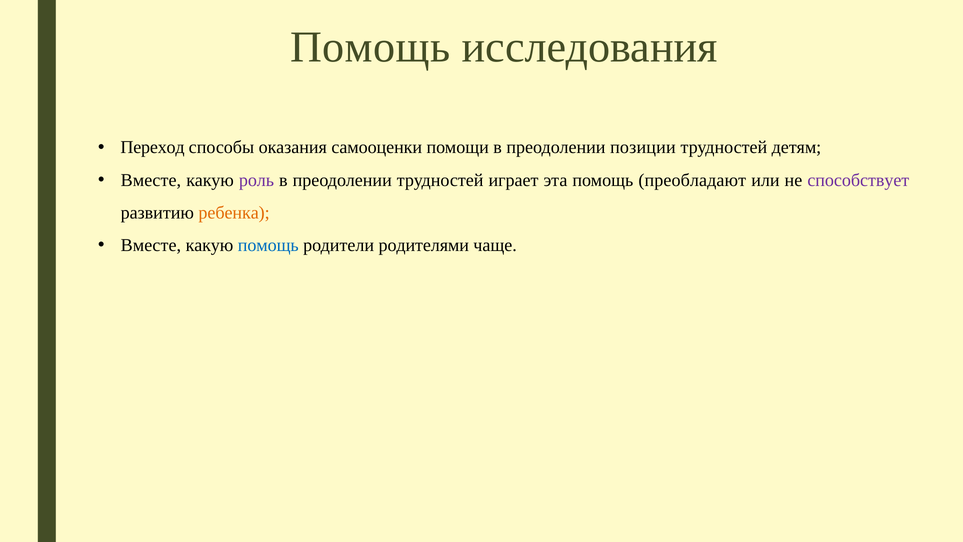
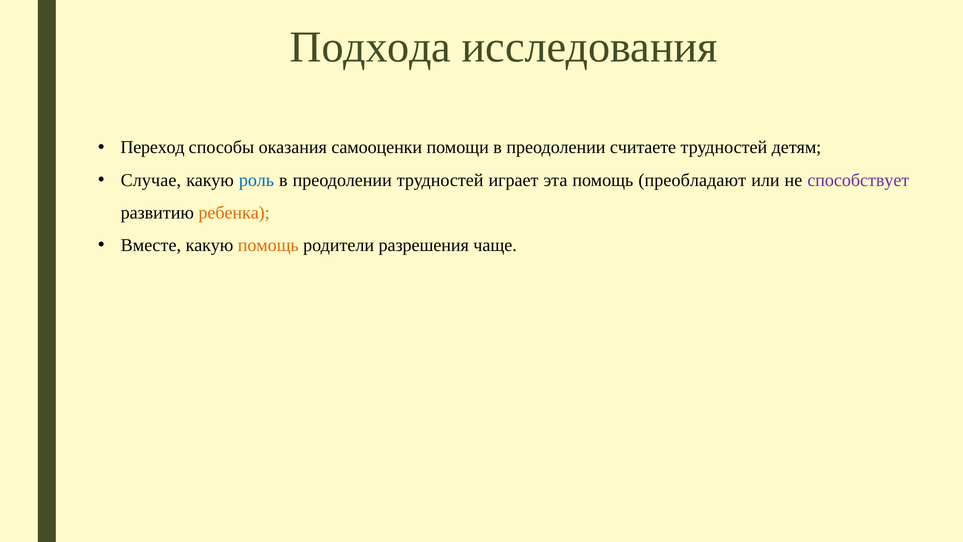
Помощь: Помощь -> Подхода (370, 47)
позиции: позиции -> считаете (643, 147)
Вместе: Вместе -> Случае (151, 180)
роль colour: purple -> blue (257, 180)
помощь colour: blue -> orange (268, 245)
родителями: родителями -> разрешения (424, 245)
